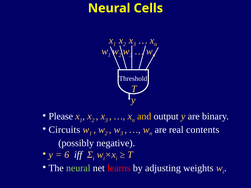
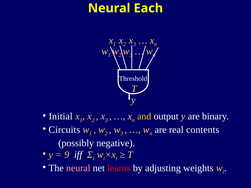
Cells: Cells -> Each (148, 8)
Please: Please -> Initial (61, 117)
6: 6 -> 9 (67, 155)
neural colour: light green -> pink (78, 168)
